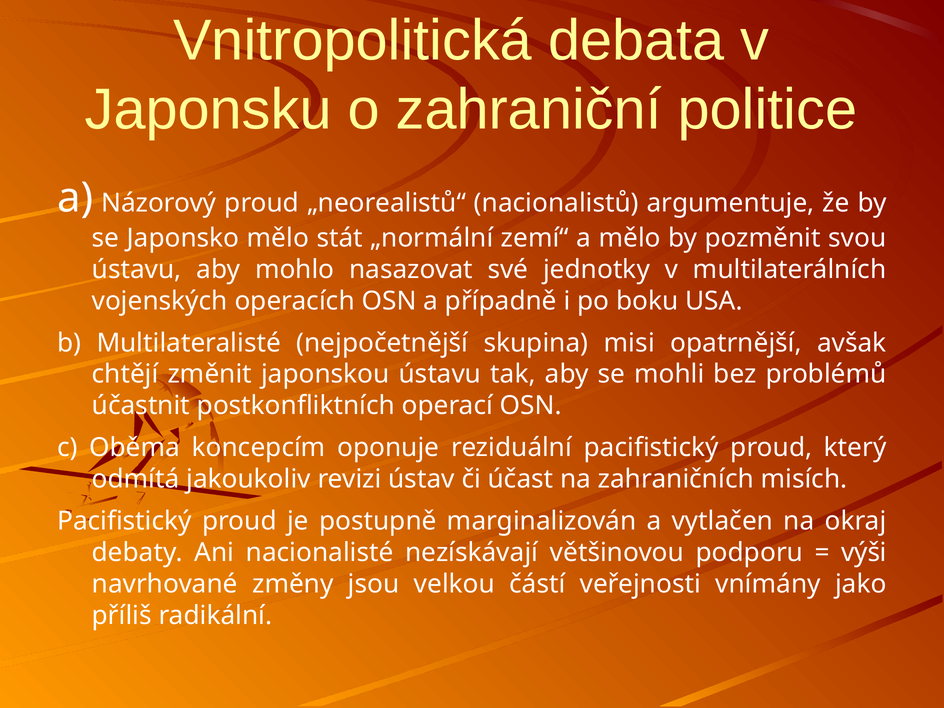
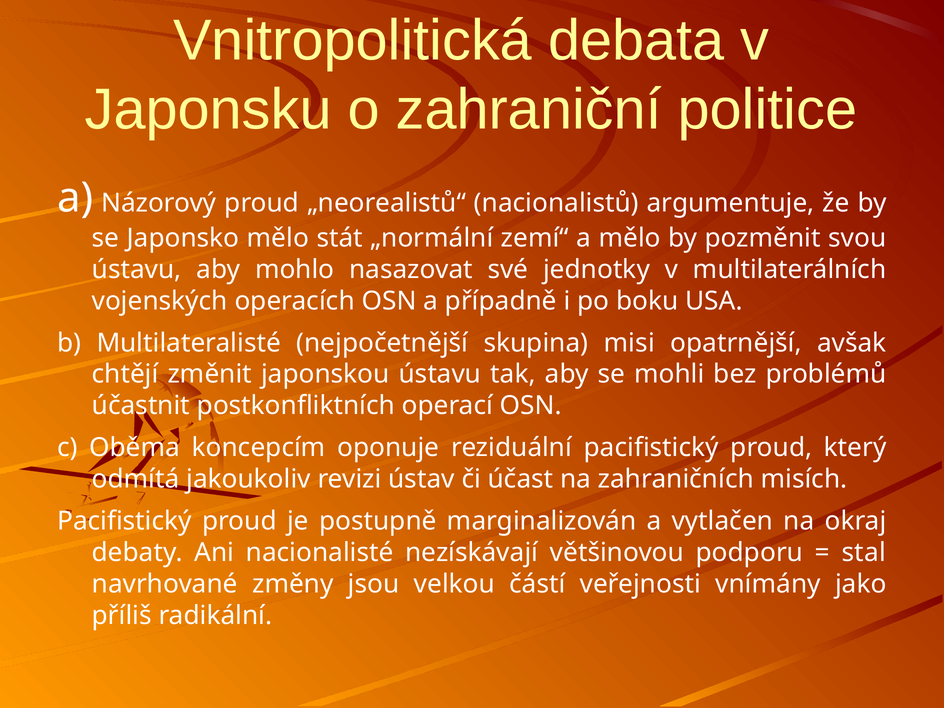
výši: výši -> stal (864, 553)
